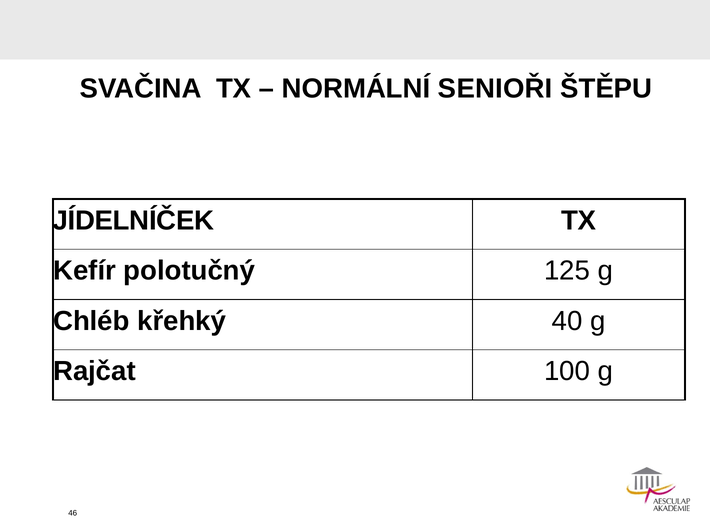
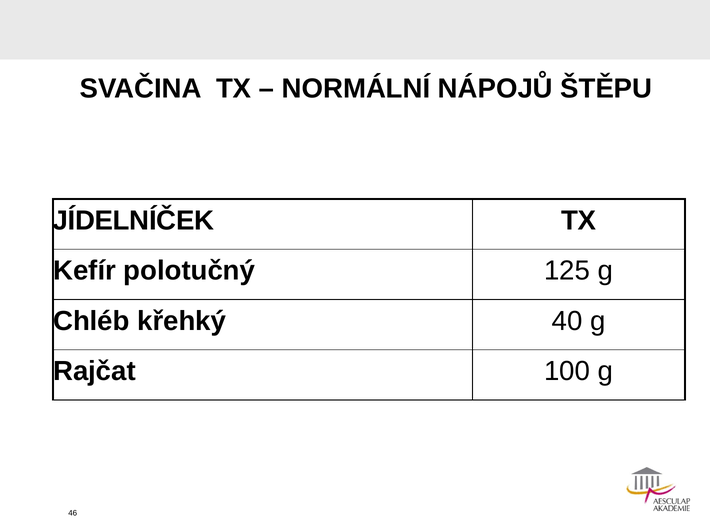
SENIOŘI: SENIOŘI -> NÁPOJŮ (495, 89)
